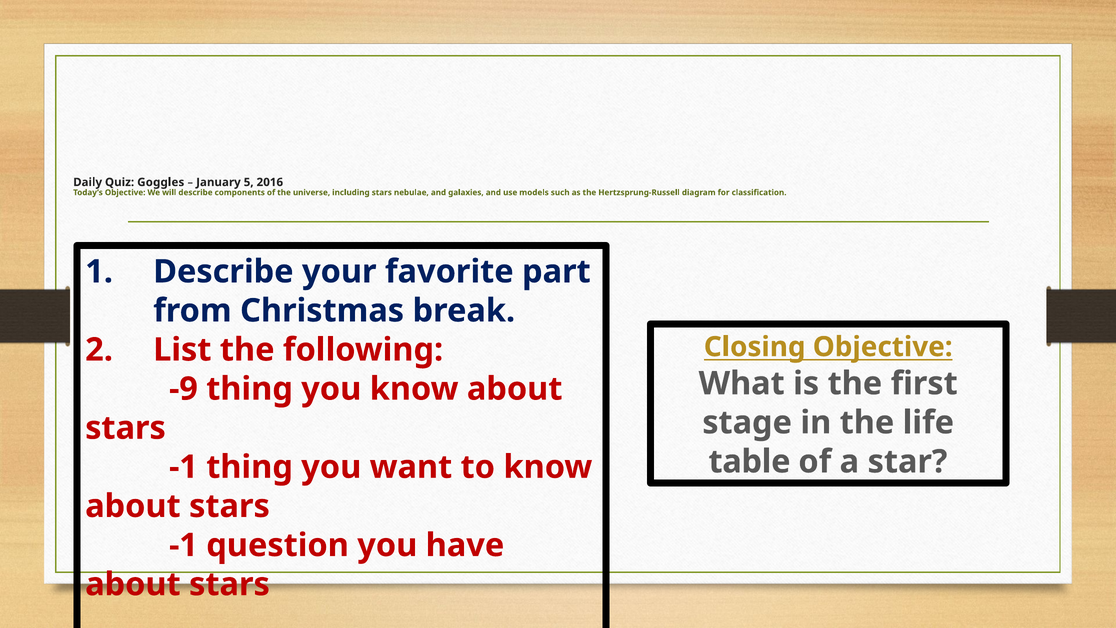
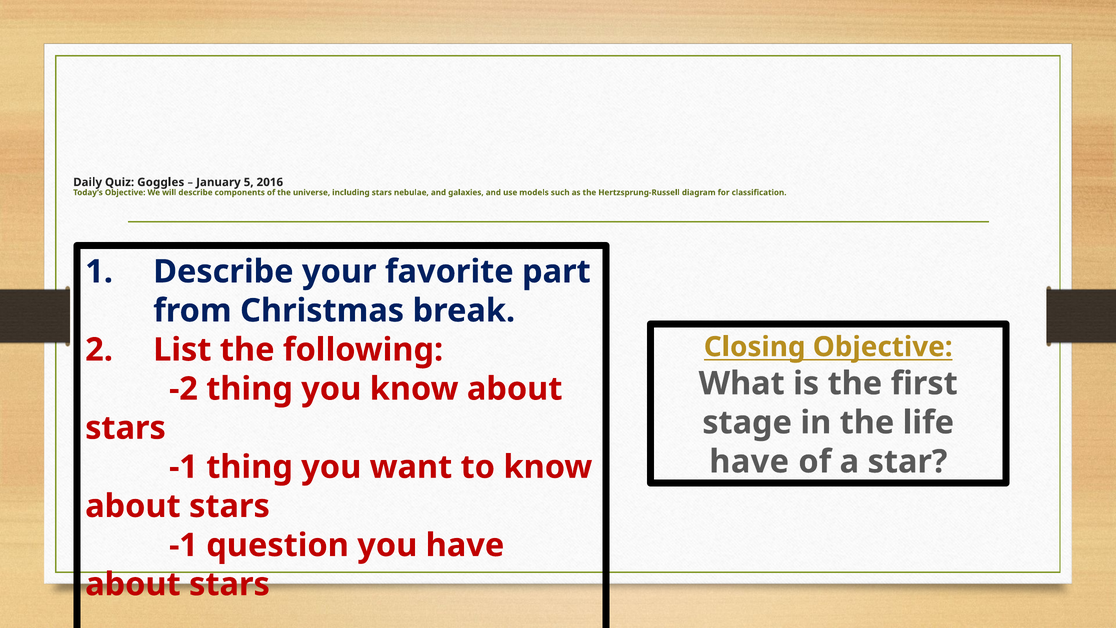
-9: -9 -> -2 (183, 389)
table: table -> have (749, 462)
